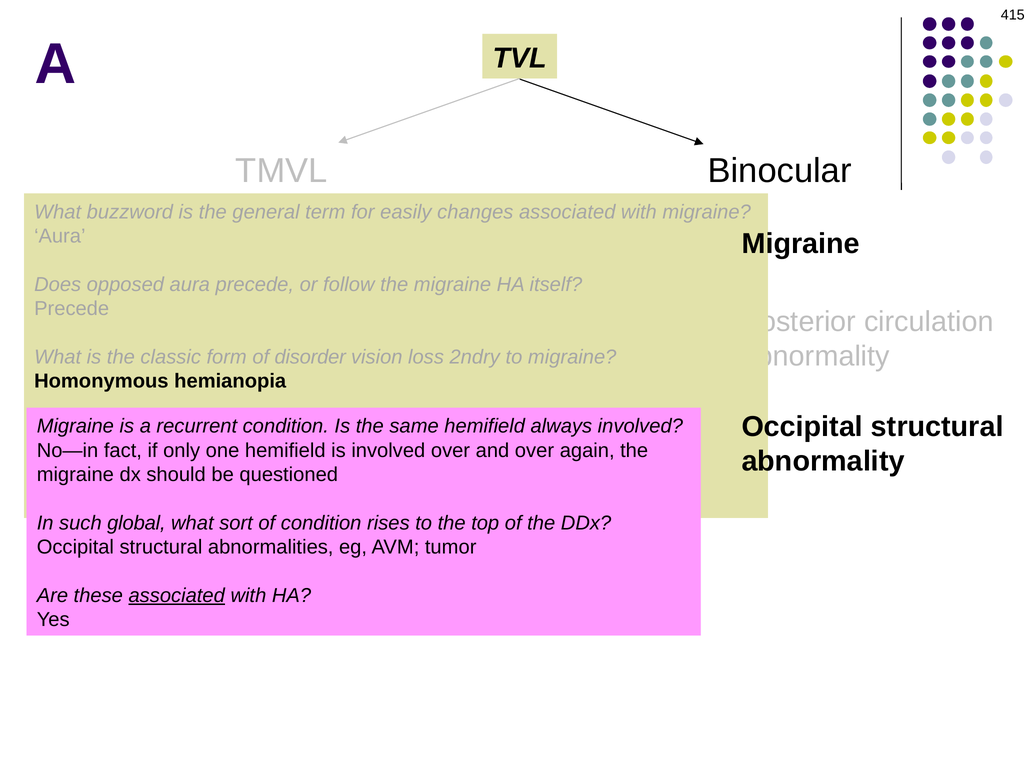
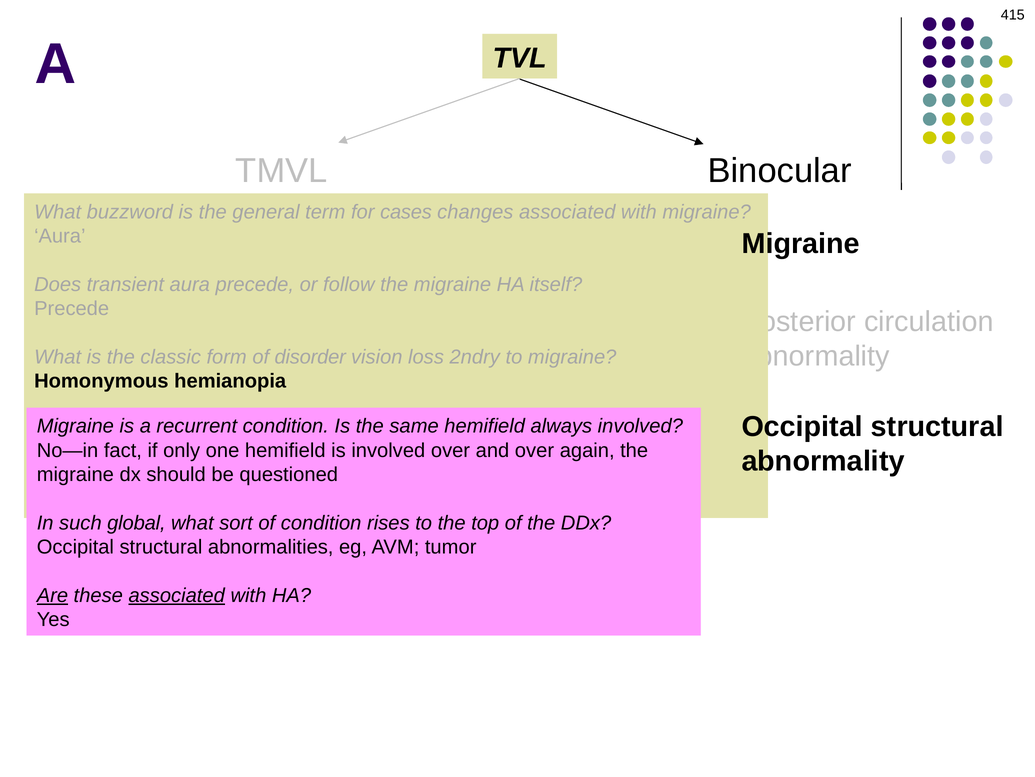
easily: easily -> cases (406, 212)
opposed: opposed -> transient (125, 284)
Are underline: none -> present (52, 595)
